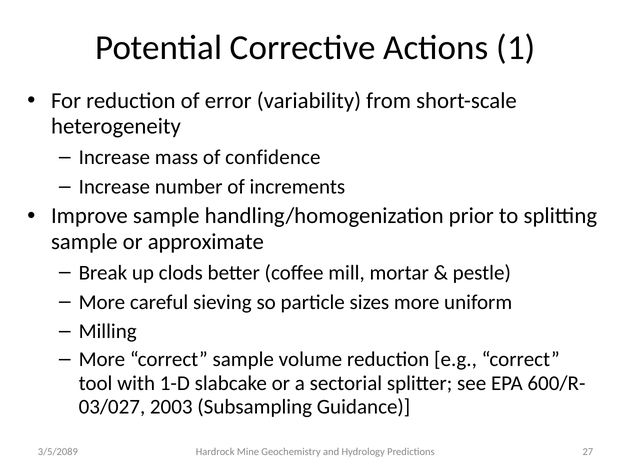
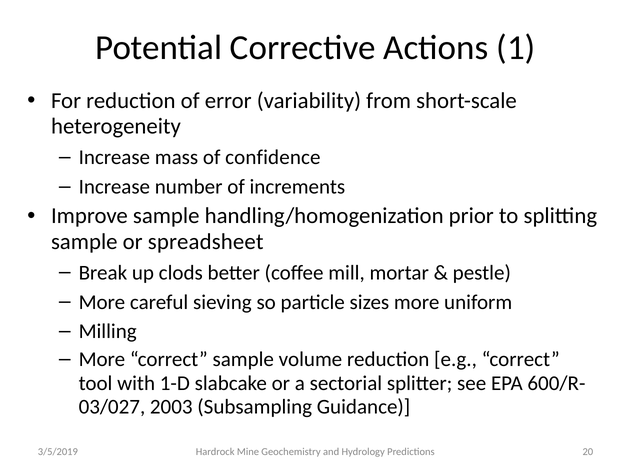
approximate: approximate -> spreadsheet (206, 242)
27: 27 -> 20 (588, 452)
3/5/2089: 3/5/2089 -> 3/5/2019 (58, 452)
